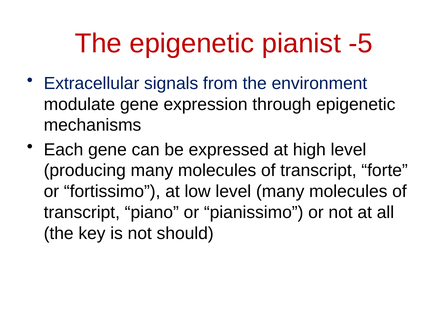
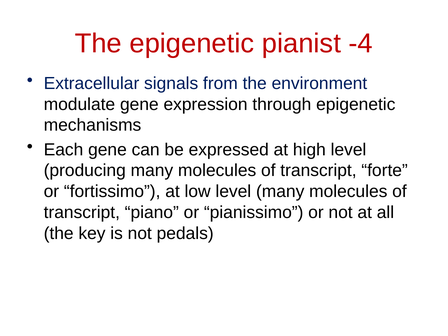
-5: -5 -> -4 (361, 43)
should: should -> pedals (185, 233)
